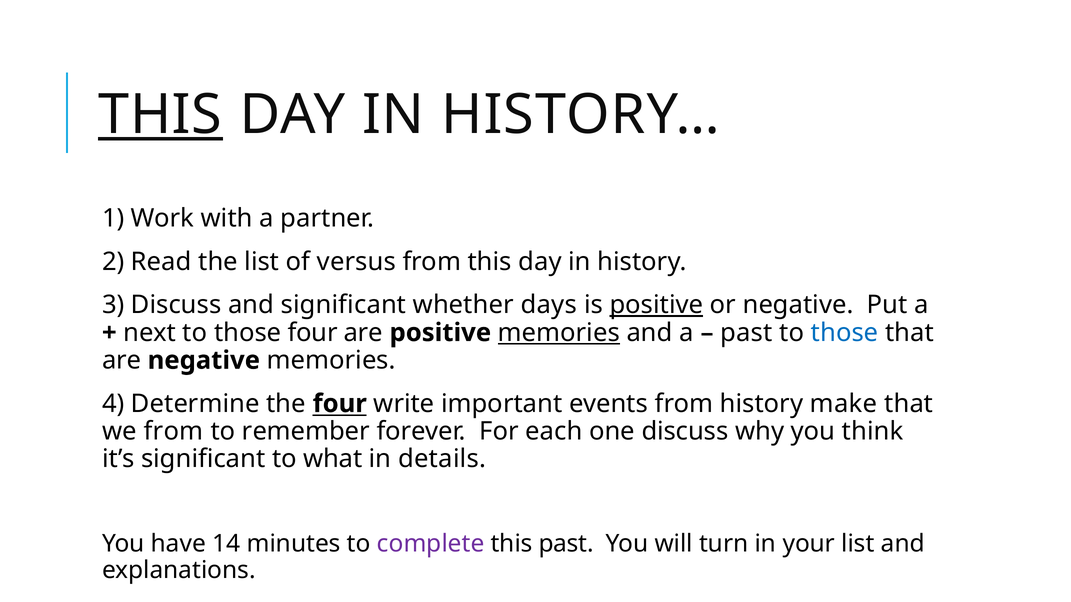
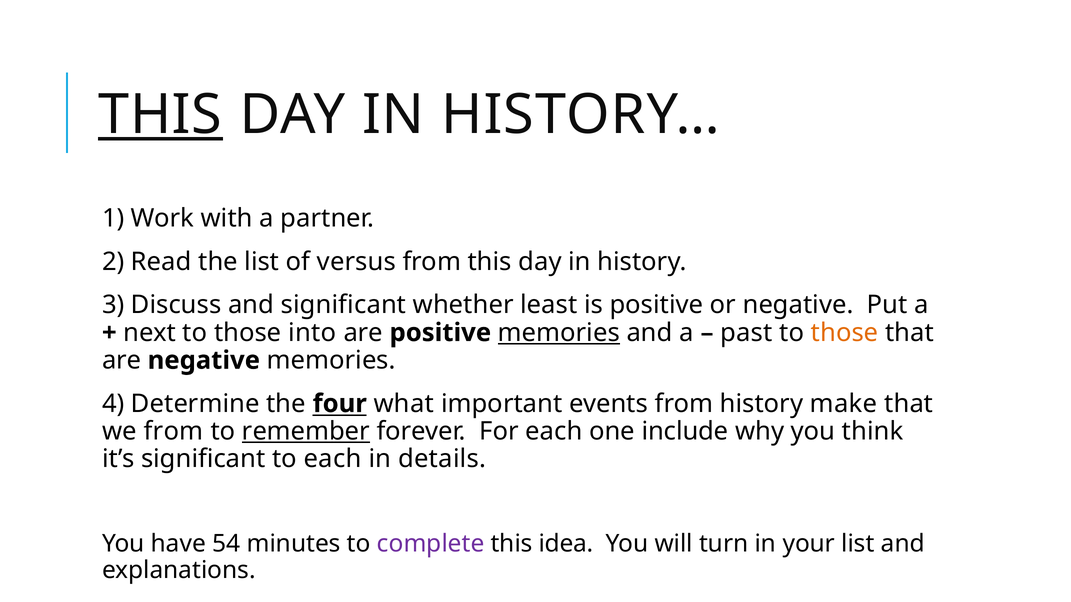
days: days -> least (549, 305)
positive underline: present -> none (656, 305)
those four: four -> into (312, 333)
those colour: blue -> orange (845, 333)
write: write -> what (404, 404)
remember underline: none -> present (306, 432)
one discuss: discuss -> include (685, 432)
to what: what -> each (333, 459)
14: 14 -> 54 (226, 544)
this past: past -> idea (566, 544)
